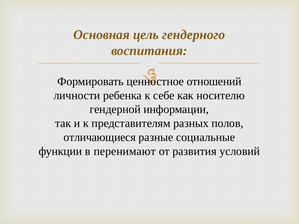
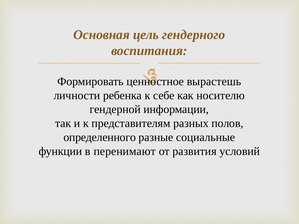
отношений: отношений -> вырастешь (214, 82)
отличающиеся: отличающиеся -> определенного (100, 137)
